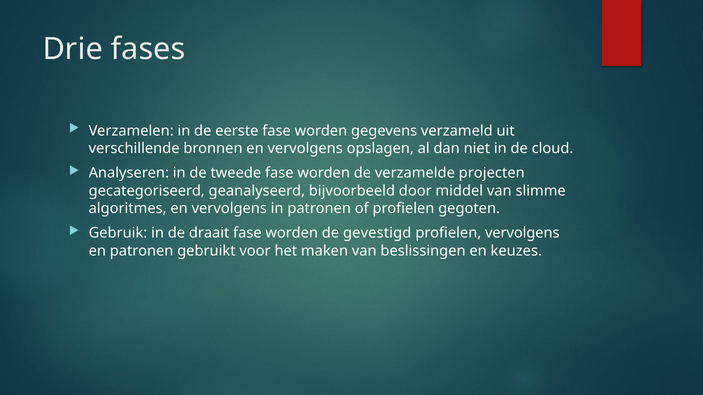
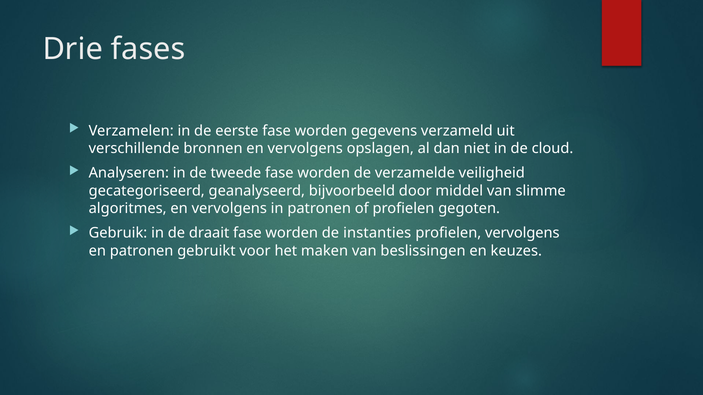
projecten: projecten -> veiligheid (492, 173)
gevestigd: gevestigd -> instanties (377, 233)
